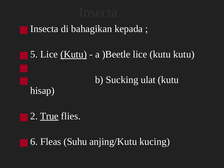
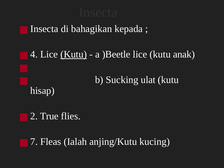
5: 5 -> 4 (34, 54)
kutu kutu: kutu -> anak (184, 54)
True underline: present -> none (49, 116)
6: 6 -> 7 (34, 142)
Suhu: Suhu -> Ialah (75, 142)
